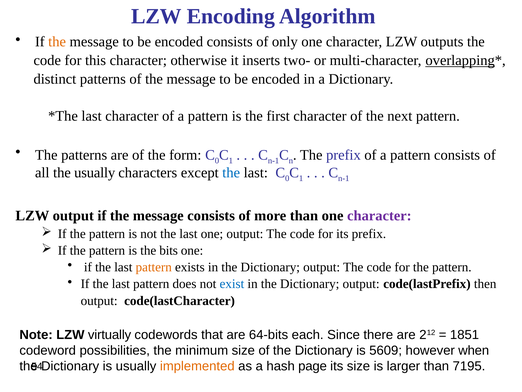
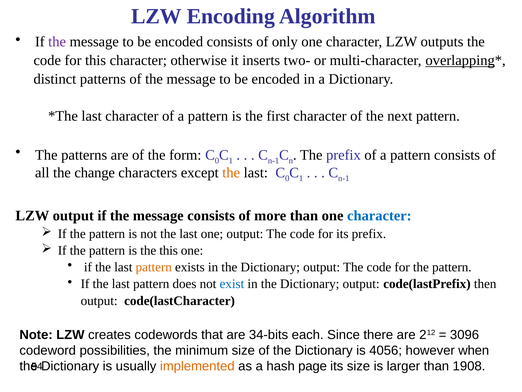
the colour: orange -> purple (57, 42)
the usually: usually -> change (95, 173)
the colour: blue -> orange (231, 173)
character colour: purple -> blue (379, 215)
the bits: bits -> this (169, 250)
virtually: virtually -> creates (109, 334)
64-bits: 64-bits -> 34-bits (269, 334)
1851: 1851 -> 3096 (465, 334)
5609: 5609 -> 4056 (386, 350)
7195: 7195 -> 1908 (469, 366)
